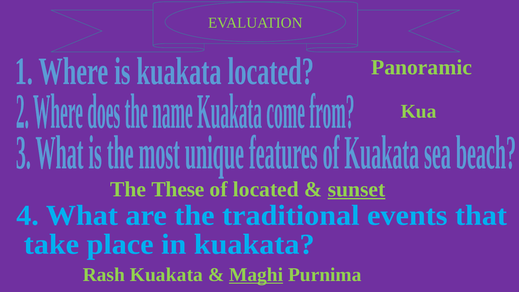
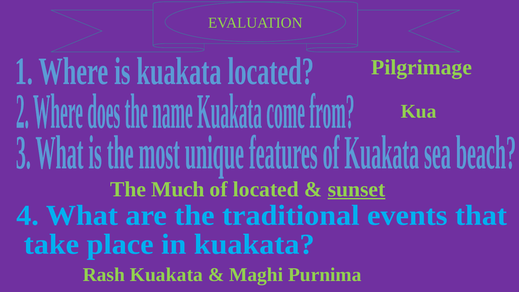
Panoramic: Panoramic -> Pilgrimage (422, 67)
These: These -> Much (178, 189)
Maghi underline: present -> none (256, 275)
